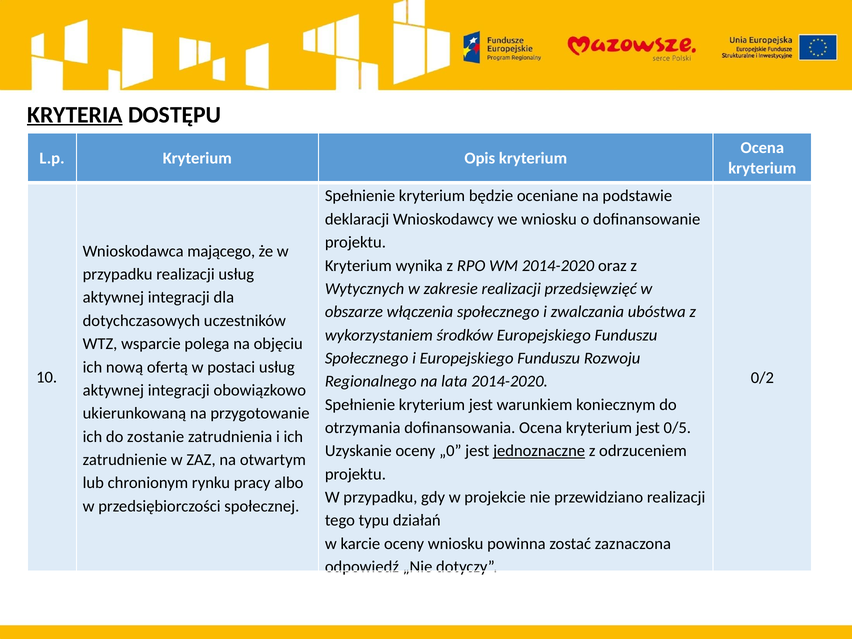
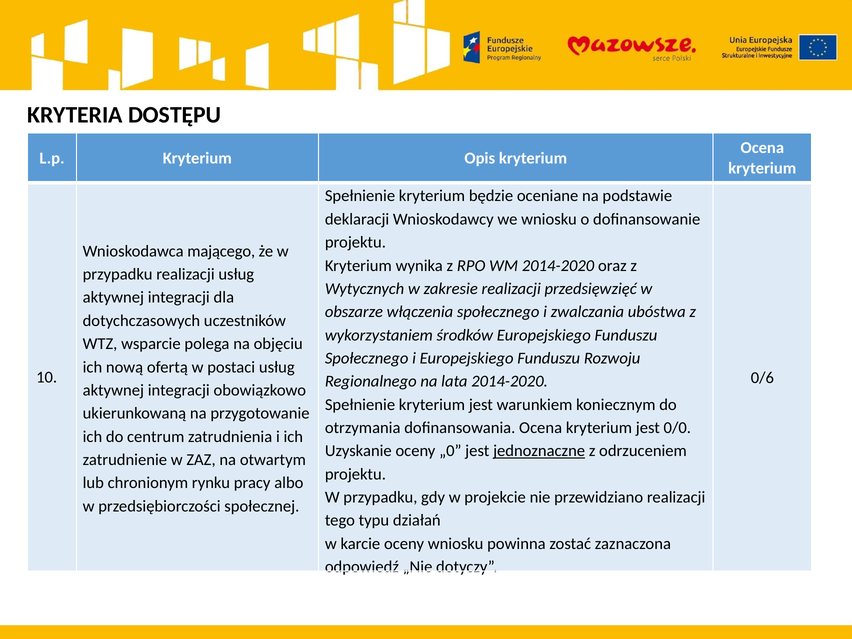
KRYTERIA underline: present -> none (75, 115)
0/2: 0/2 -> 0/6 (762, 378)
0/5: 0/5 -> 0/0 (677, 428)
zostanie: zostanie -> centrum (156, 437)
